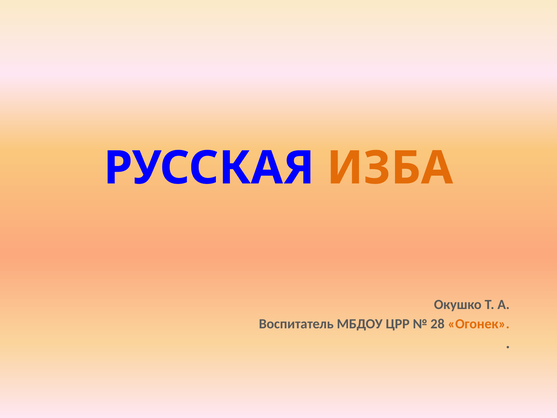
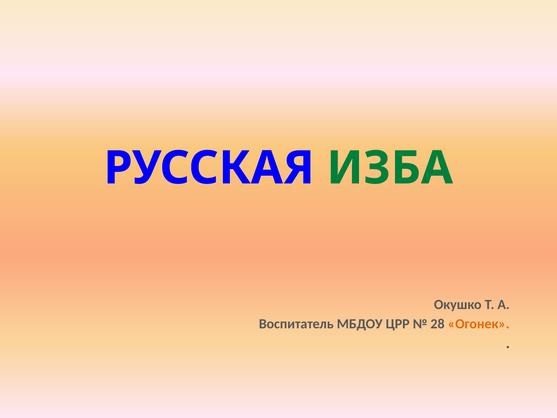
ИЗБА colour: orange -> green (390, 168)
